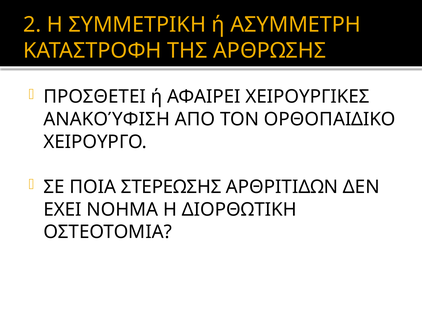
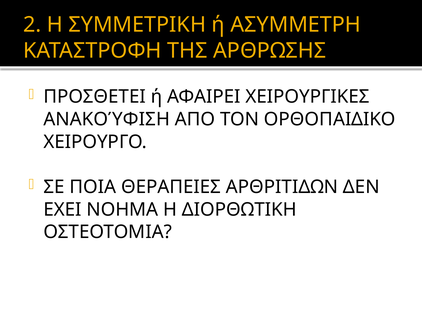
ΣΤΕΡΕΩΣΗΣ: ΣΤΕΡΕΩΣΗΣ -> ΘΕΡΑΠΕΙΕΣ (171, 187)
